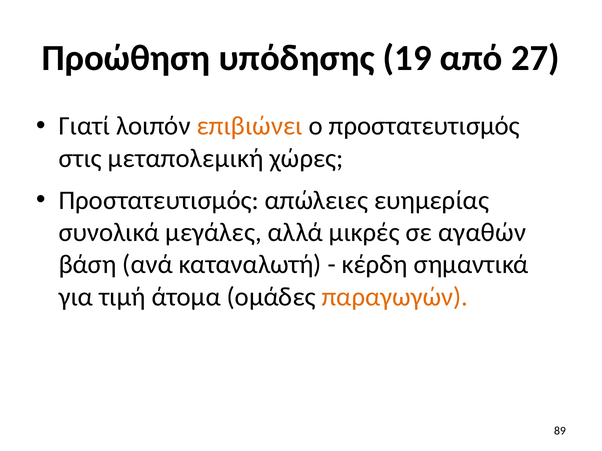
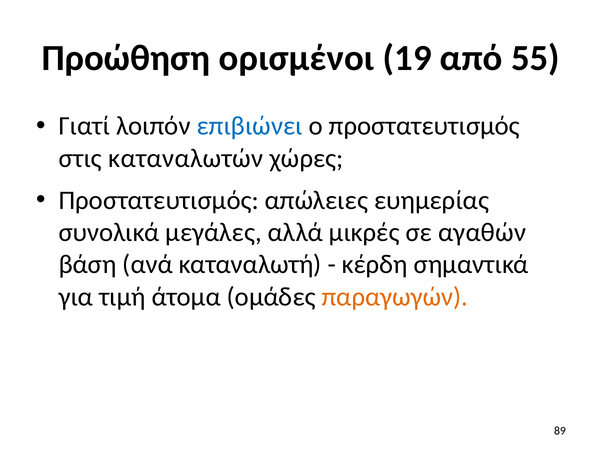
υπόδησης: υπόδησης -> ορισμένοι (297, 58)
27: 27 -> 55 (535, 58)
επιβιώνει colour: orange -> blue (250, 126)
μεταπολεμική: μεταπολεμική -> καταναλωτών (186, 158)
